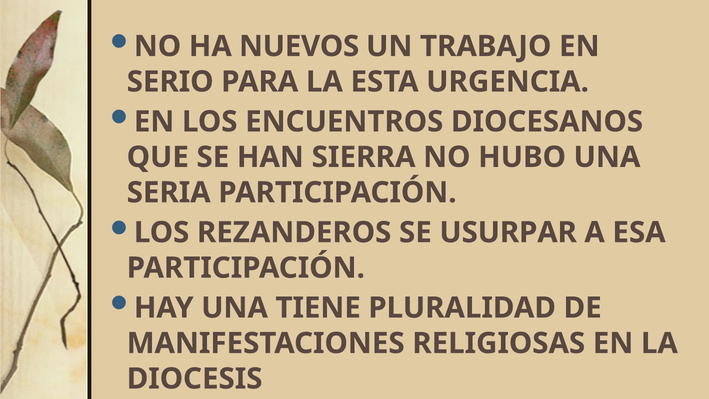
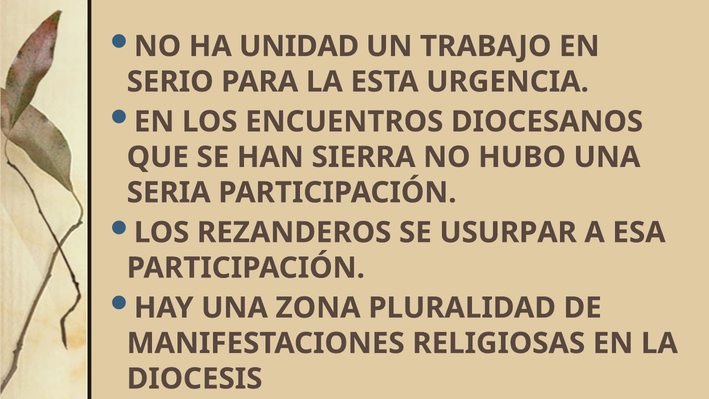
NUEVOS: NUEVOS -> UNIDAD (299, 46)
TIENE: TIENE -> ZONA (318, 308)
